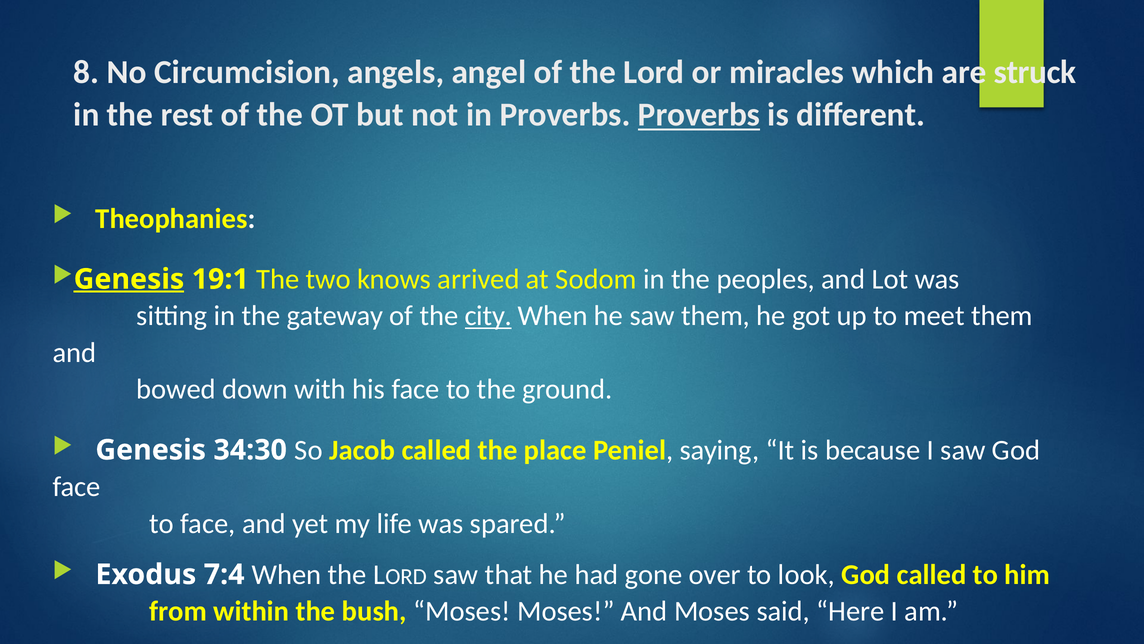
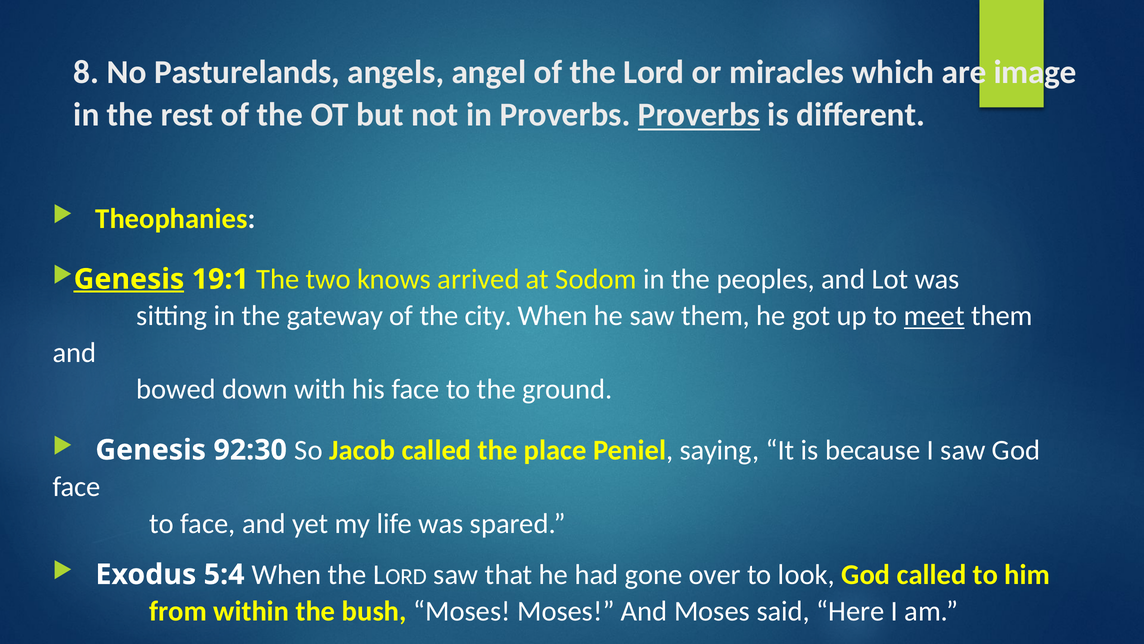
Circumcision: Circumcision -> Pasturelands (247, 72)
struck: struck -> image (1035, 72)
city underline: present -> none (488, 316)
meet underline: none -> present (934, 316)
34:30: 34:30 -> 92:30 (250, 450)
7:4: 7:4 -> 5:4 (224, 574)
